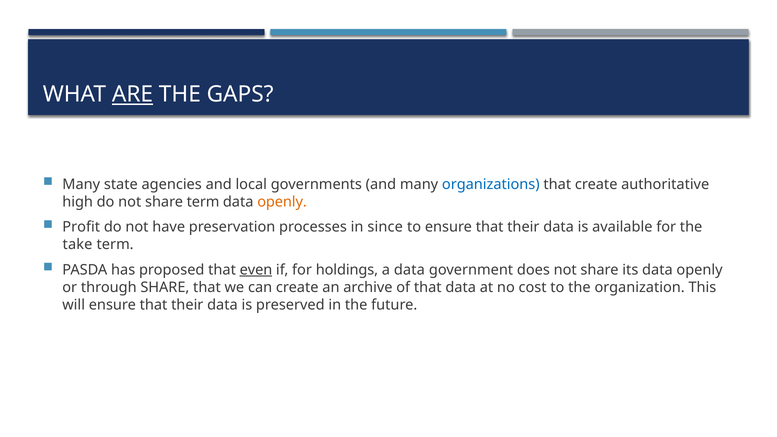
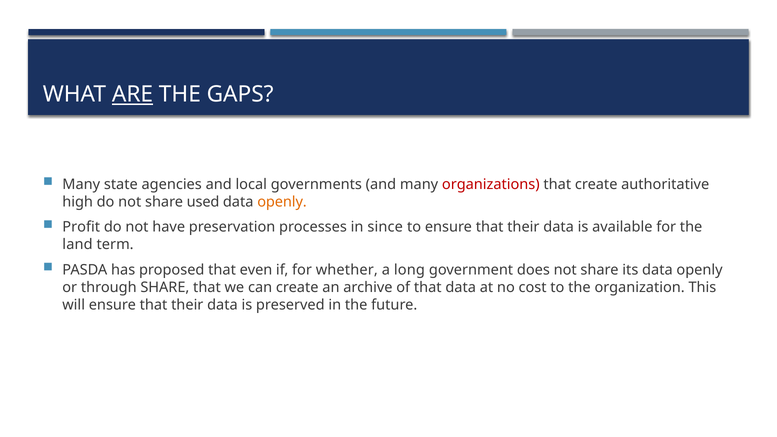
organizations colour: blue -> red (491, 184)
share term: term -> used (203, 202)
take: take -> land (78, 245)
even underline: present -> none (256, 270)
holdings: holdings -> whether (347, 270)
a data: data -> long (409, 270)
